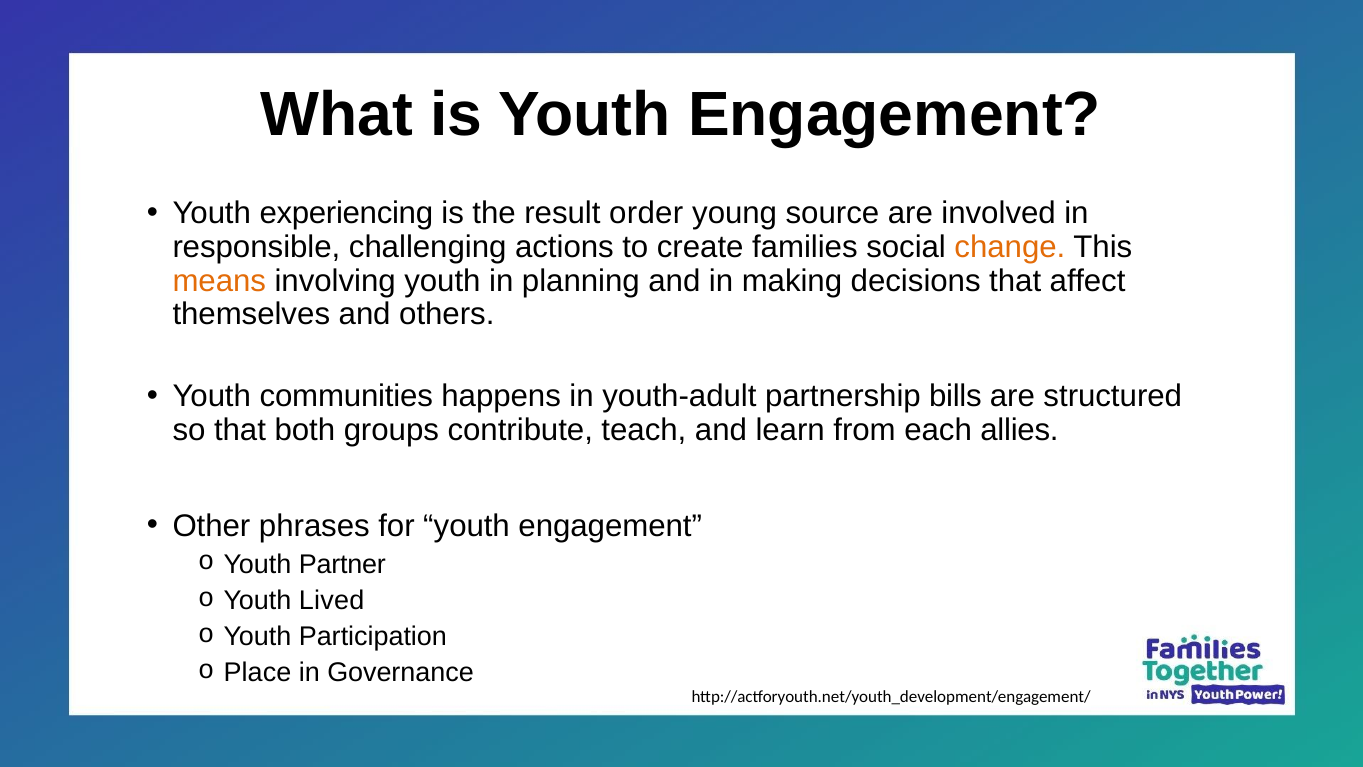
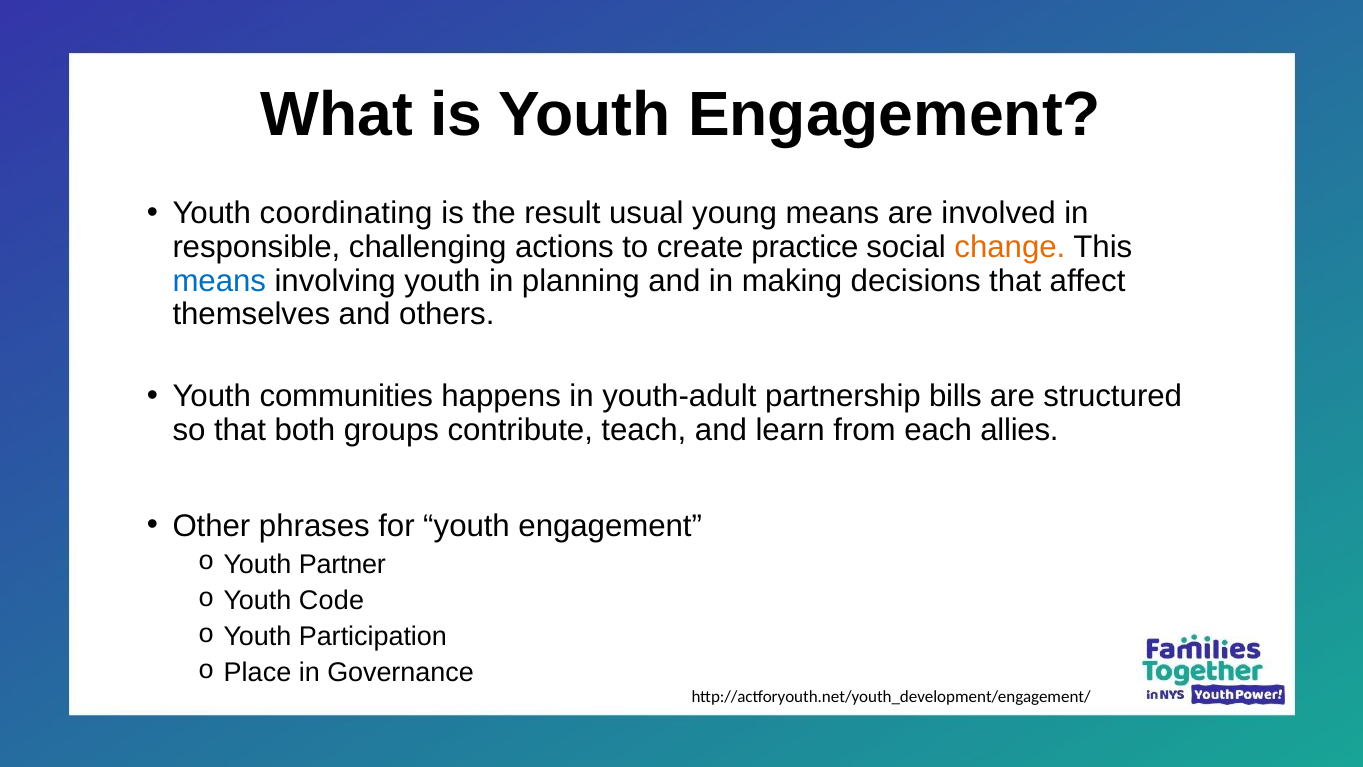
experiencing: experiencing -> coordinating (346, 213)
order: order -> usual (646, 213)
young source: source -> means (832, 213)
families: families -> practice (805, 247)
means colour: orange -> blue (219, 281)
Lived: Lived -> Code (332, 600)
